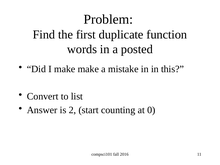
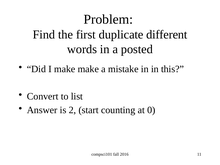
function: function -> different (167, 35)
